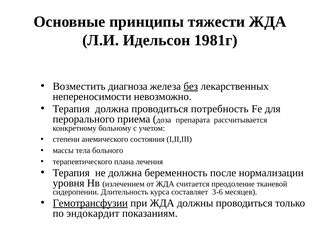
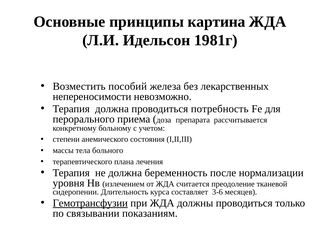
тяжести: тяжести -> картина (217, 22)
диагноза: диагноза -> пособий (128, 86)
без underline: present -> none (191, 86)
эндокардит: эндокардит -> связывании (93, 213)
